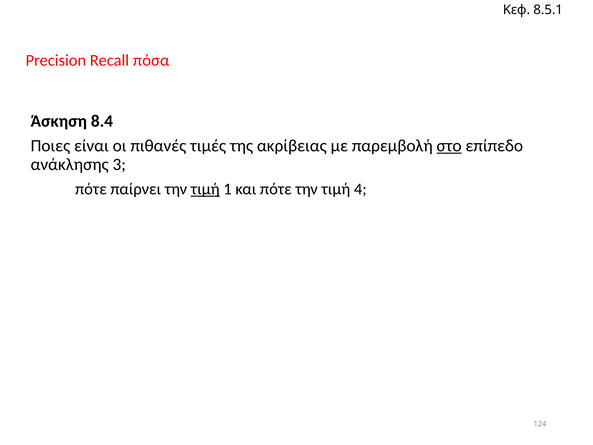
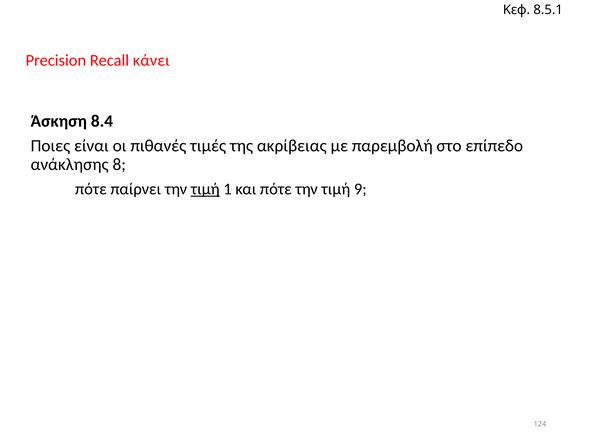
πόσα: πόσα -> κάνει (151, 60)
στο underline: present -> none (449, 146)
3: 3 -> 8 (119, 164)
4: 4 -> 9 (360, 189)
